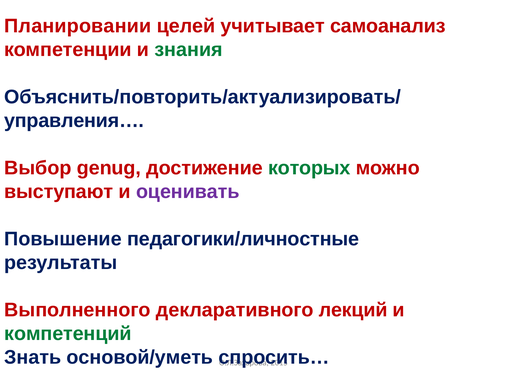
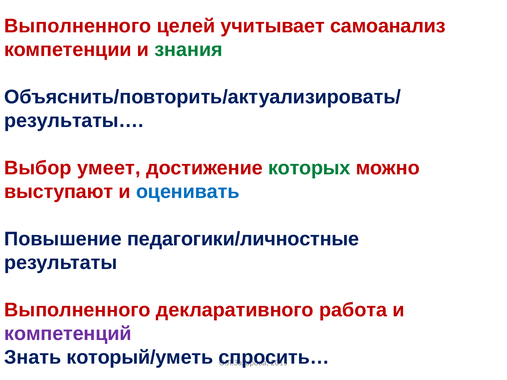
Планировании: Планировании -> Выполненного (78, 26)
управления…: управления… -> результаты… (74, 121)
genug: genug -> умеет (109, 168)
оценивать colour: purple -> blue (188, 192)
лекций: лекций -> работа (353, 310)
компетенций colour: green -> purple (68, 334)
основой/уметь: основой/уметь -> который/уметь (140, 358)
